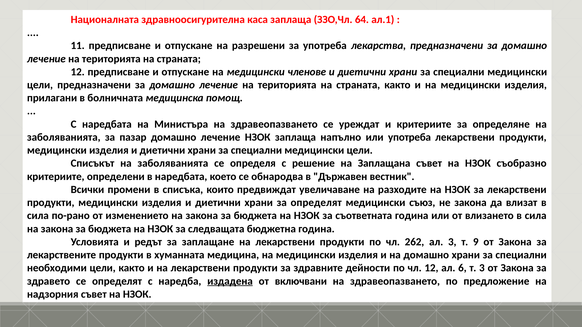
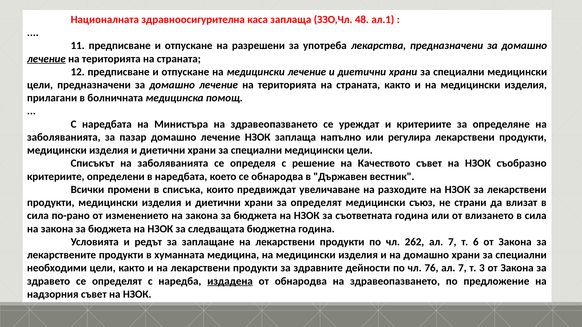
64: 64 -> 48 (362, 20)
лечение underline: none -> present (46, 59)
медицински членове: членове -> лечение (307, 72)
или употреба: употреба -> регулира (409, 137)
Заплащана: Заплащана -> Качеството (384, 164)
не закона: закона -> страни (470, 203)
262 ал 3: 3 -> 7 (452, 242)
9: 9 -> 6 (476, 242)
чл 12: 12 -> 76 (431, 268)
6: 6 -> 7 (462, 268)
от включвани: включвани -> обнародва (301, 281)
